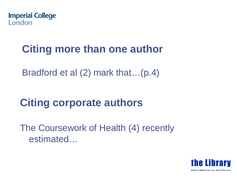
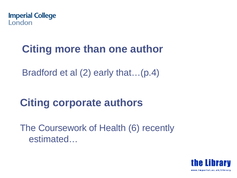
mark: mark -> early (104, 73)
4: 4 -> 6 (134, 128)
